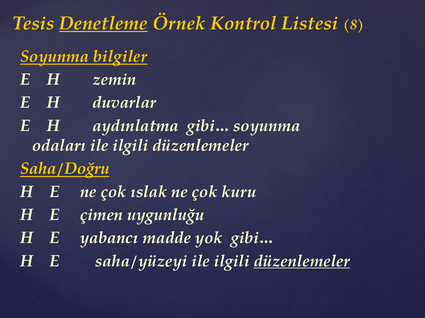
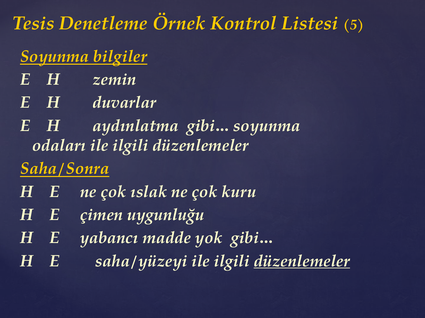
Denetleme underline: present -> none (103, 23)
8: 8 -> 5 (354, 25)
Saha/Doğru: Saha/Doğru -> Saha/Sonra (65, 169)
